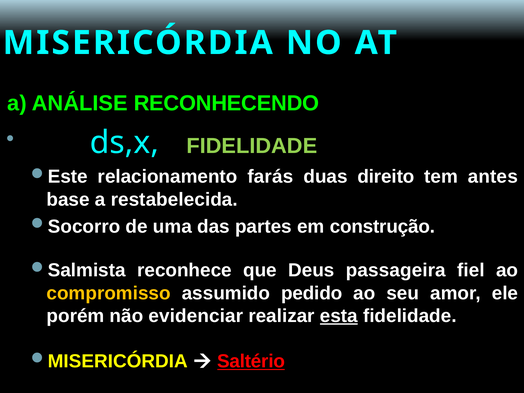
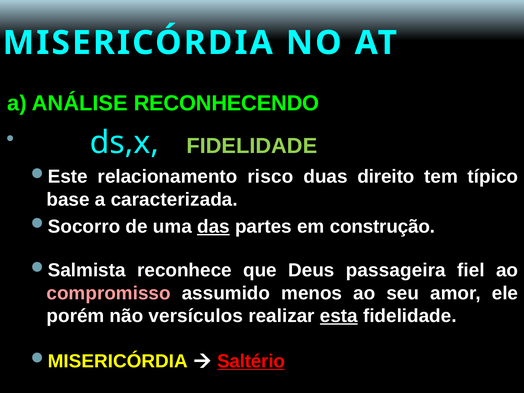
farás: farás -> risco (270, 177)
antes: antes -> típico (493, 177)
restabelecida: restabelecida -> caracterizada (174, 199)
das underline: none -> present (213, 227)
compromisso colour: yellow -> pink (109, 293)
pedido: pedido -> menos (312, 293)
evidenciar: evidenciar -> versículos (196, 316)
